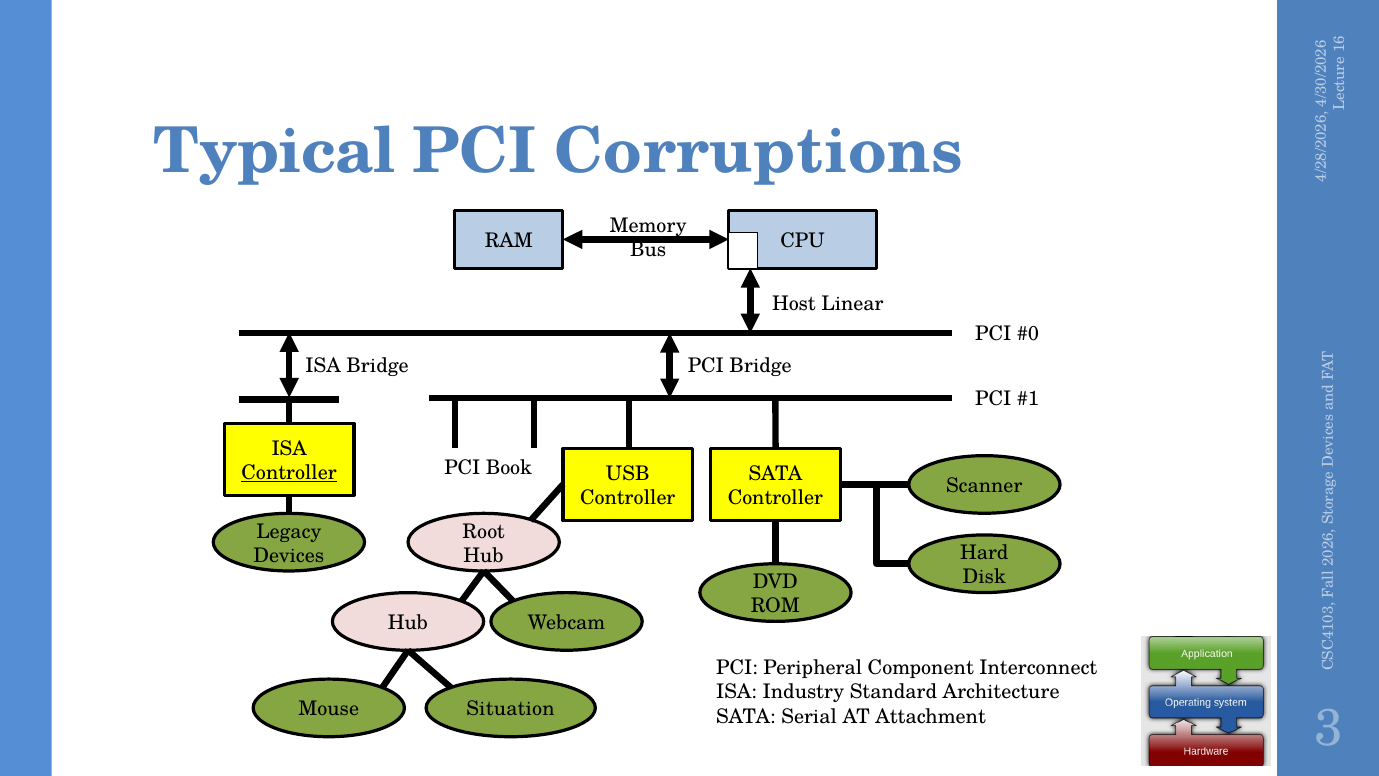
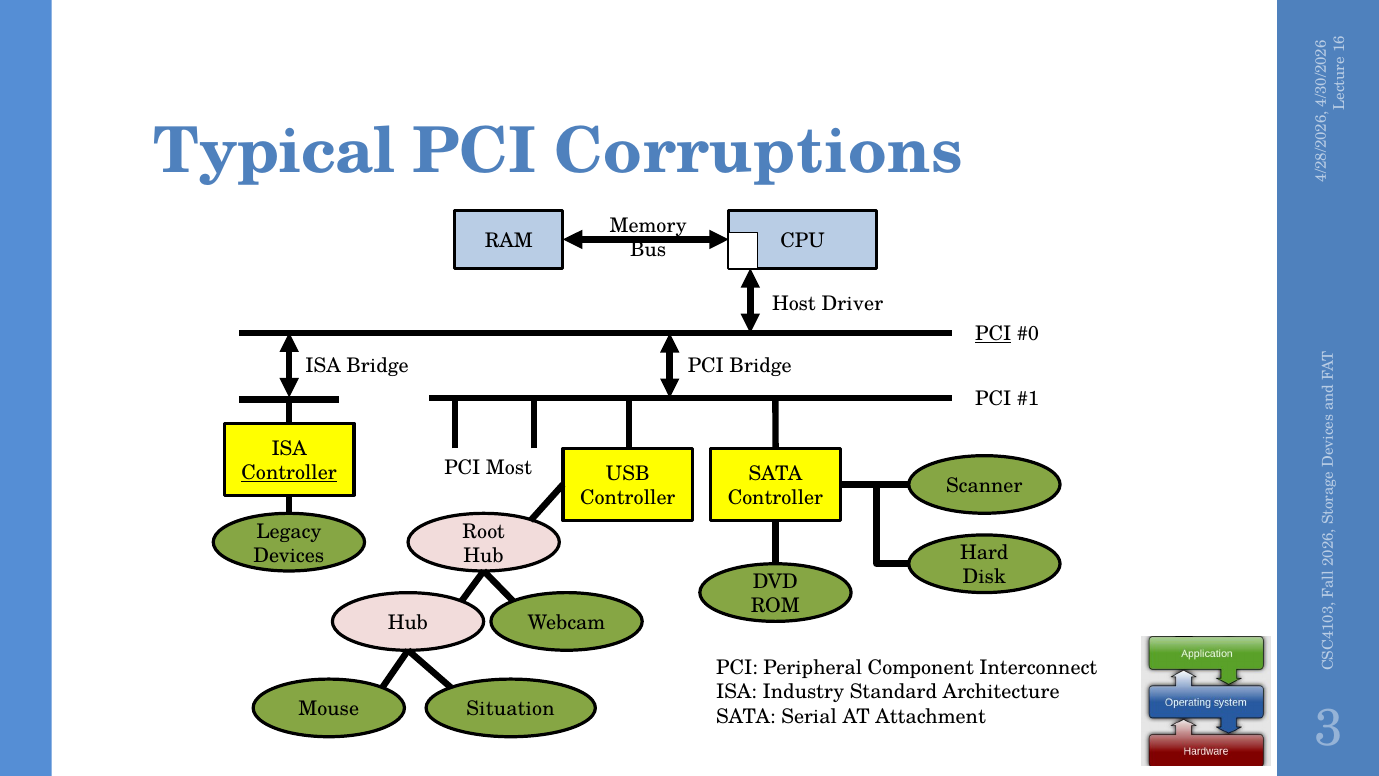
Linear: Linear -> Driver (852, 303)
PCI underline: none -> present (993, 334)
Book: Book -> Most (509, 468)
